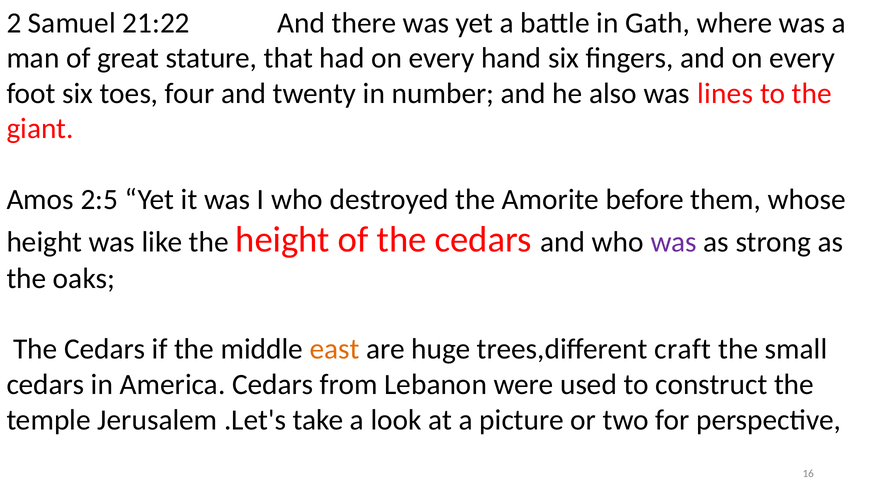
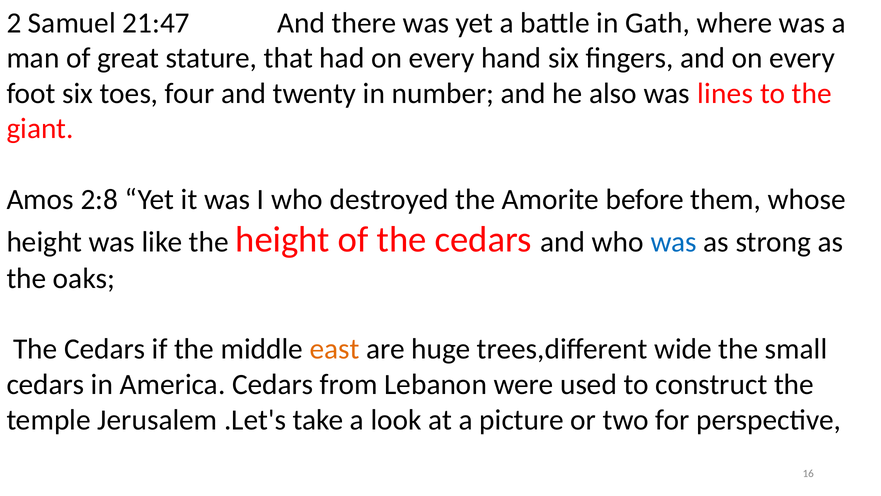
21:22: 21:22 -> 21:47 (156, 23)
2:5: 2:5 -> 2:8 (99, 199)
was colour: purple -> blue (674, 242)
craft: craft -> wide (683, 349)
